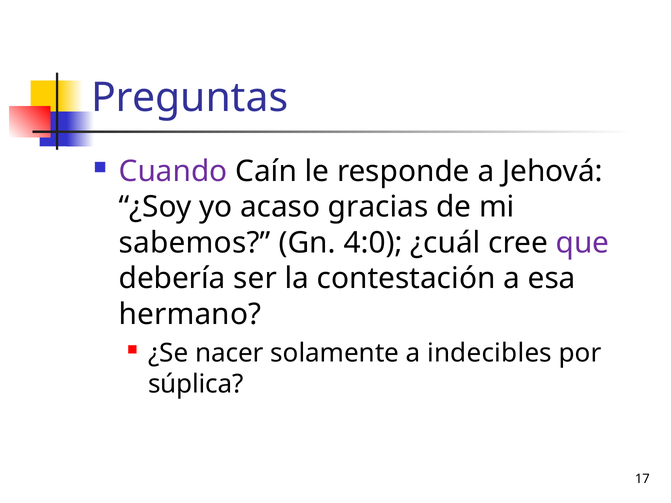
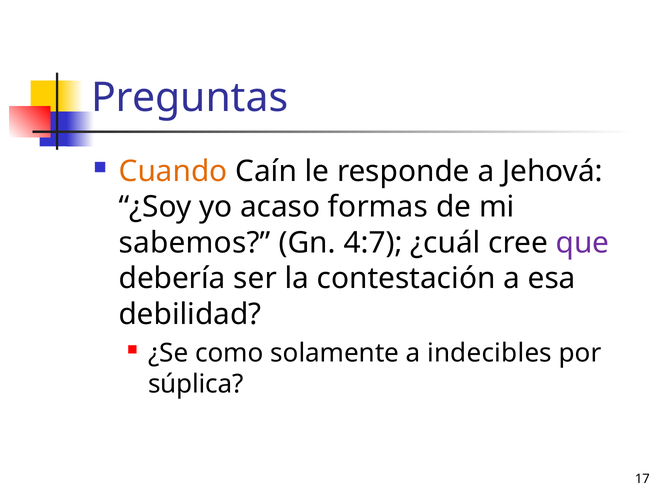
Cuando colour: purple -> orange (173, 171)
gracias: gracias -> formas (378, 207)
4:0: 4:0 -> 4:7 (373, 243)
hermano: hermano -> debilidad (190, 315)
nacer: nacer -> como (229, 353)
